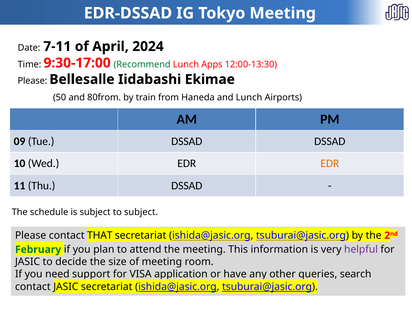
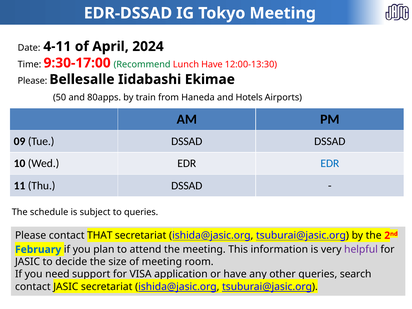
7-11: 7-11 -> 4-11 (57, 46)
Lunch Apps: Apps -> Have (212, 64)
80from: 80from -> 80apps (104, 97)
and Lunch: Lunch -> Hotels (249, 97)
EDR colour: orange -> blue (330, 164)
to subject: subject -> queries (141, 212)
February colour: green -> blue (38, 250)
